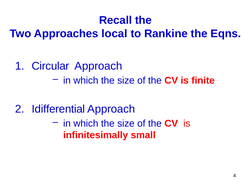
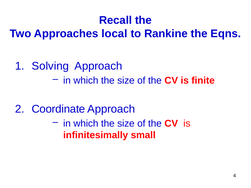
Circular: Circular -> Solving (50, 66)
Idifferential: Idifferential -> Coordinate (58, 109)
